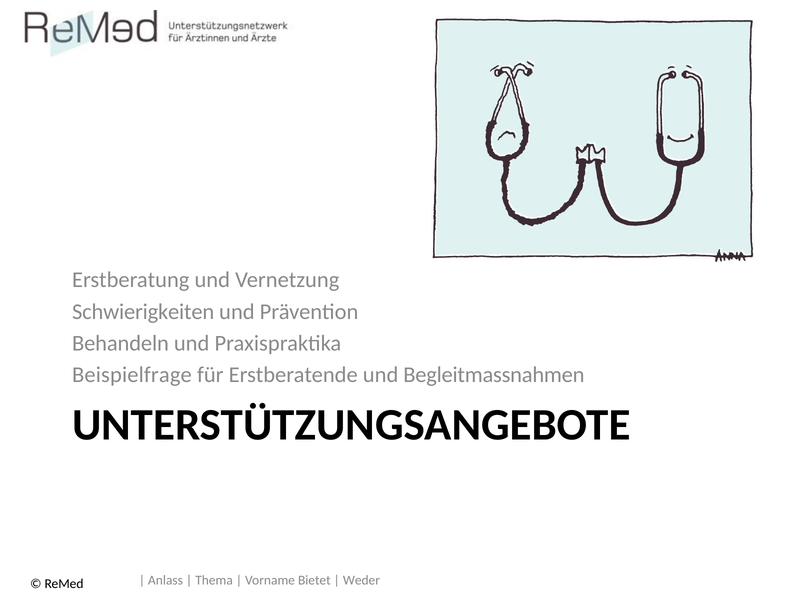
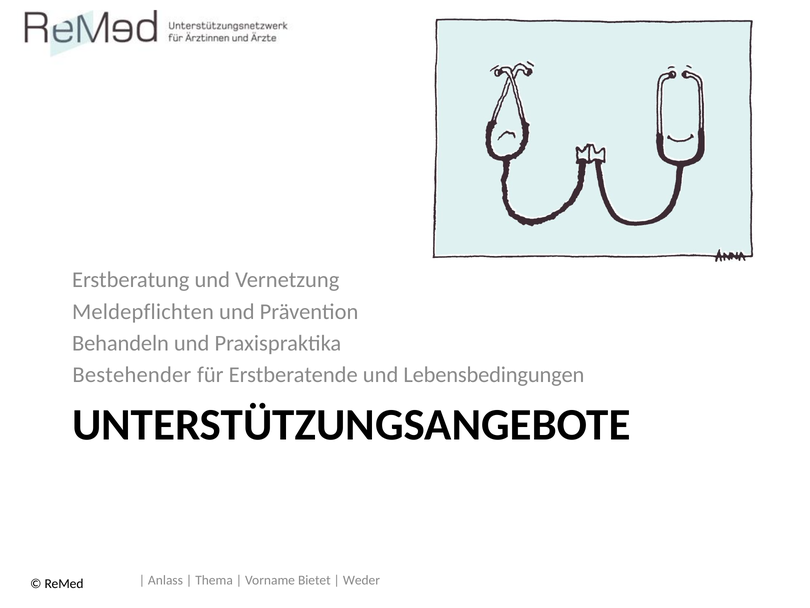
Schwierigkeiten: Schwierigkeiten -> Meldepflichten (143, 311)
Beispielfrage: Beispielfrage -> Bestehender (132, 374)
Begleitmassnahmen: Begleitmassnahmen -> Lebensbedingungen (494, 374)
